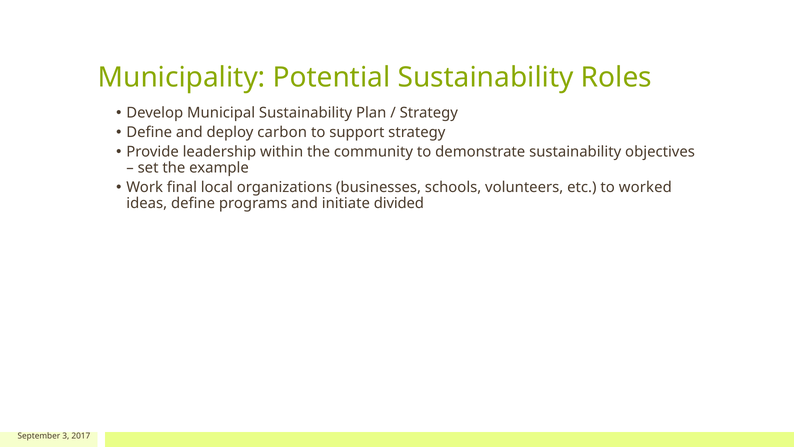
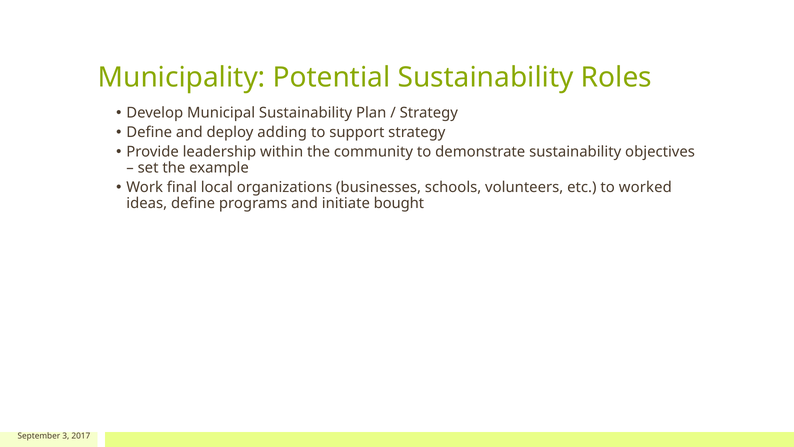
carbon: carbon -> adding (282, 132)
divided: divided -> bought (399, 203)
